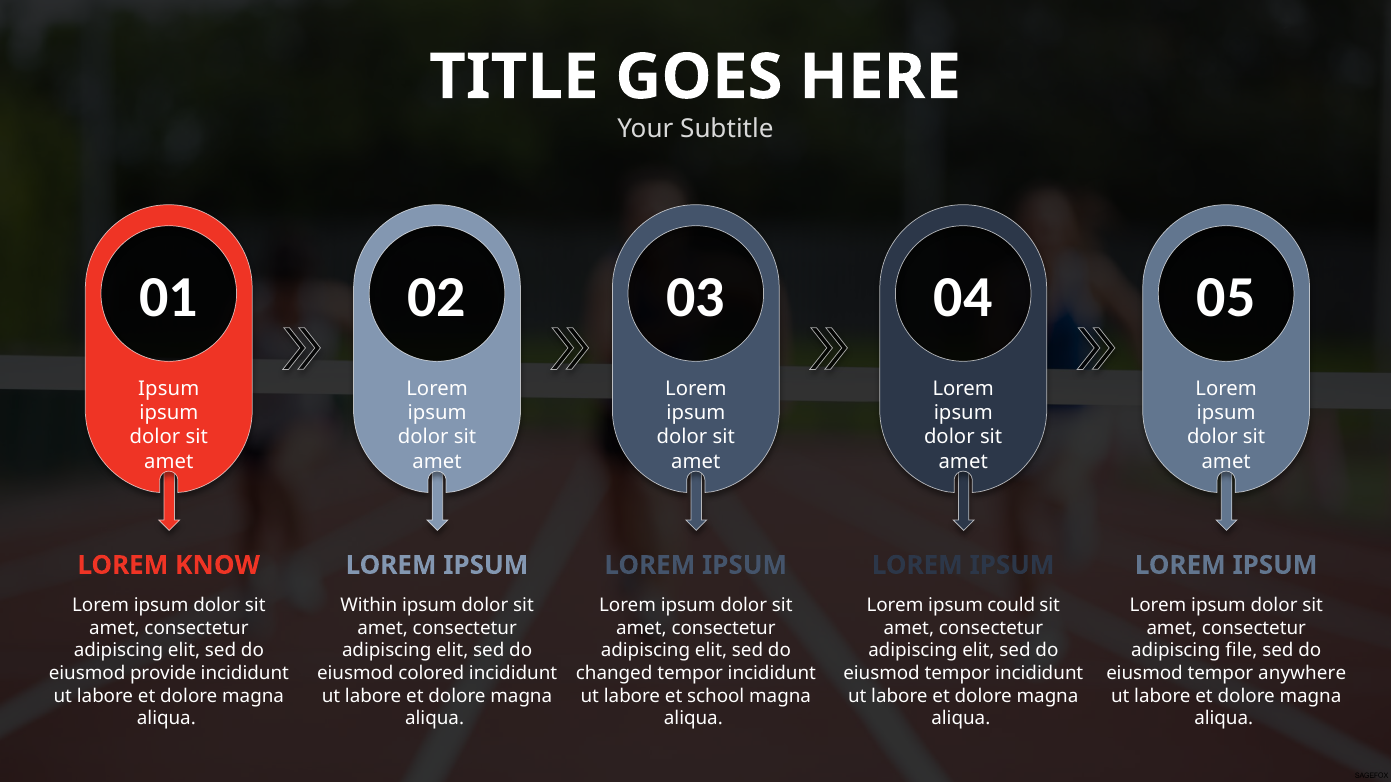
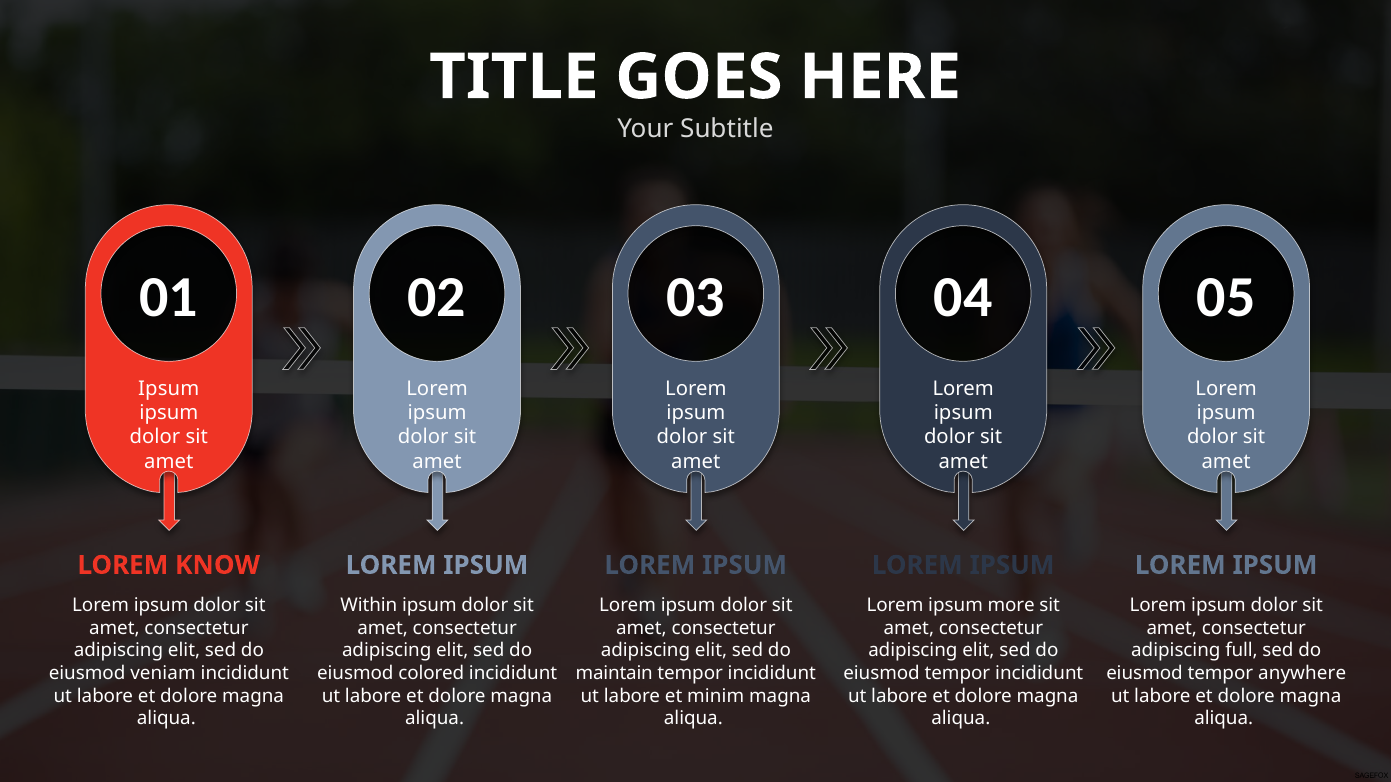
could: could -> more (1011, 606)
file: file -> full (1241, 651)
provide: provide -> veniam (163, 674)
changed: changed -> maintain (614, 674)
school: school -> minim (716, 696)
